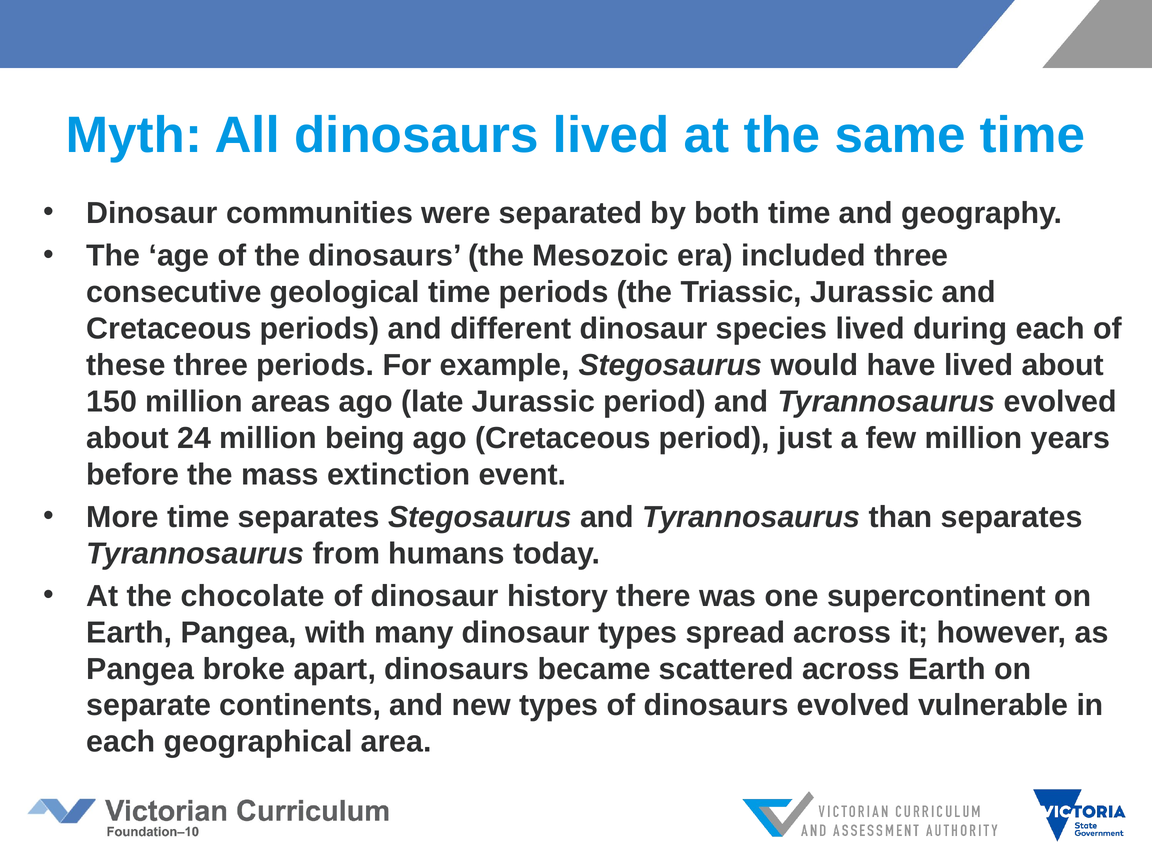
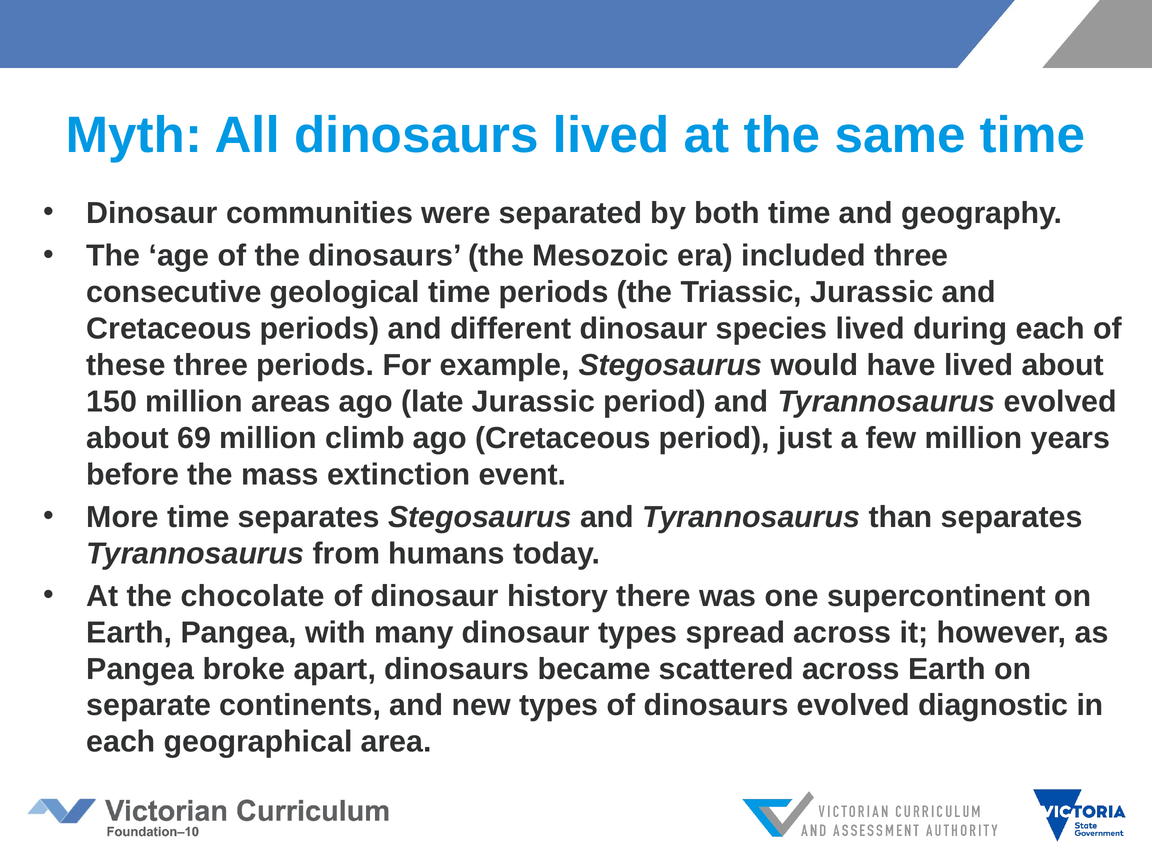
24: 24 -> 69 (194, 438)
being: being -> climb (365, 438)
vulnerable: vulnerable -> diagnostic (993, 705)
